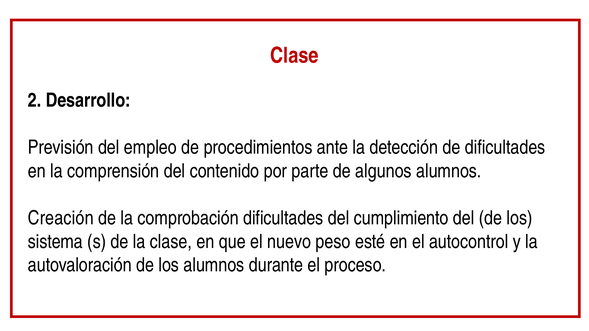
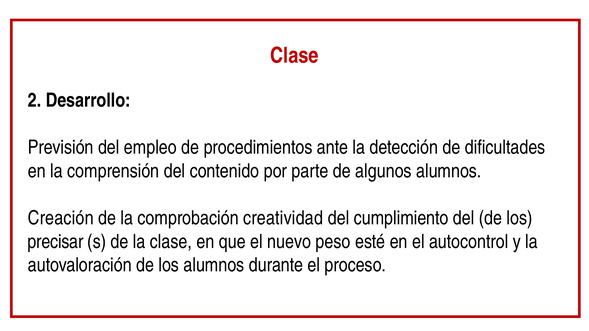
comprobación dificultades: dificultades -> creatividad (283, 218)
sistema: sistema -> precisar (55, 242)
